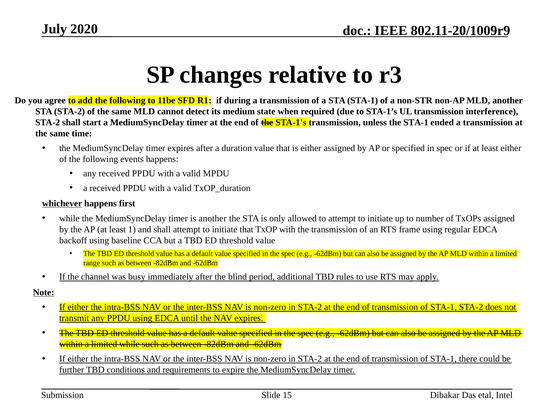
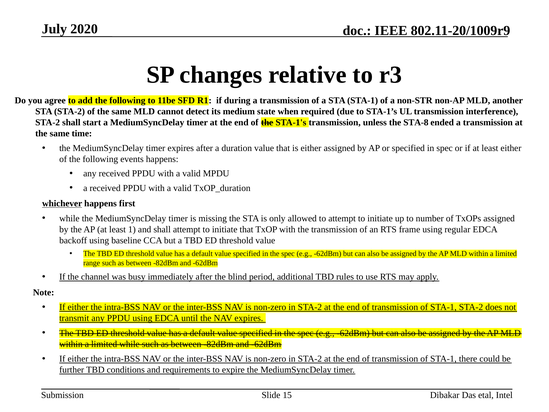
the STA-1: STA-1 -> STA-8 (416, 122)
is another: another -> missing (213, 218)
Note underline: present -> none (44, 292)
